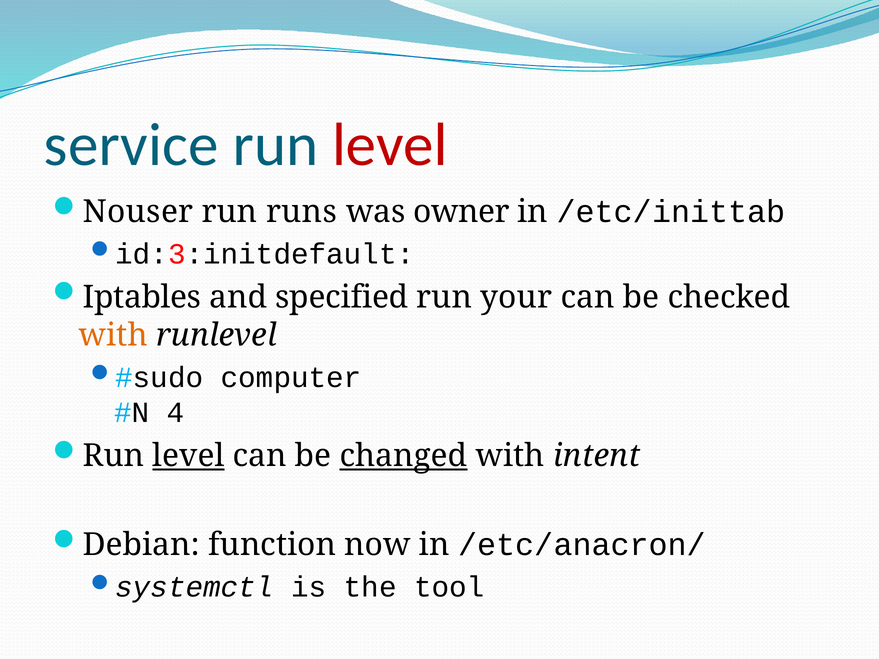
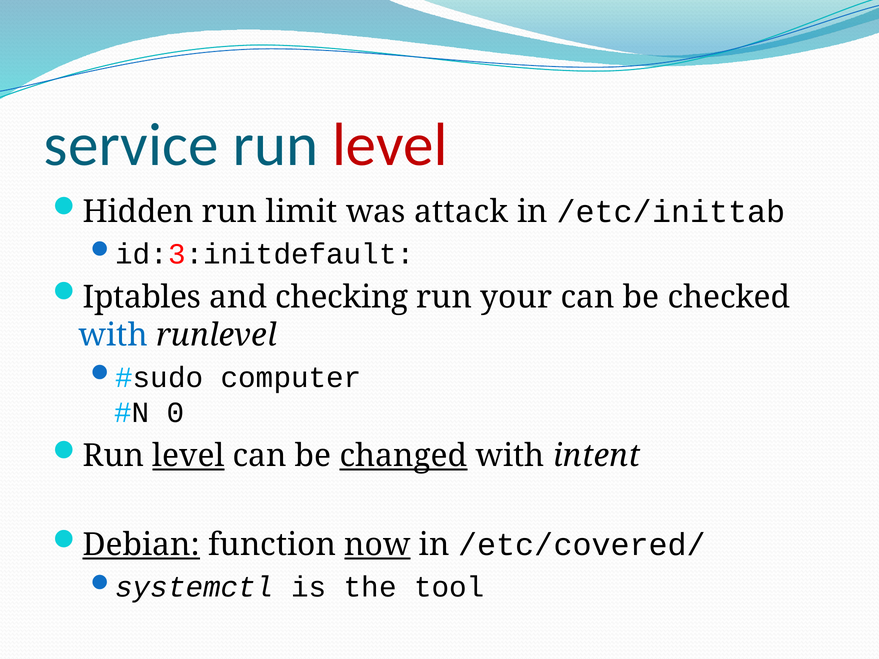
Nouser: Nouser -> Hidden (138, 212)
runs: runs -> limit (302, 212)
owner: owner -> attack (461, 212)
specified: specified -> checking (342, 297)
with colour: orange -> blue (113, 335)
4: 4 -> 0 (176, 413)
Debian underline: none -> present (141, 545)
now underline: none -> present (378, 545)
/etc/anacron/: /etc/anacron/ -> /etc/covered/ (582, 545)
